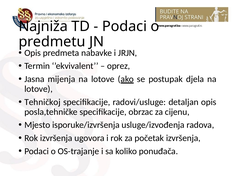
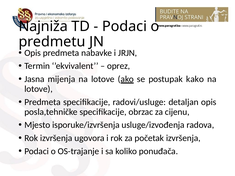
djela: djela -> kako (195, 79)
Tehničkoj: Tehničkoj -> Predmeta (43, 102)
